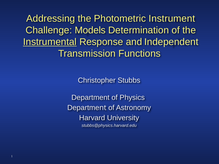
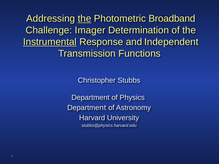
the underline: none -> present (84, 19)
Instrument: Instrument -> Broadband (172, 19)
Models: Models -> Imager (90, 30)
